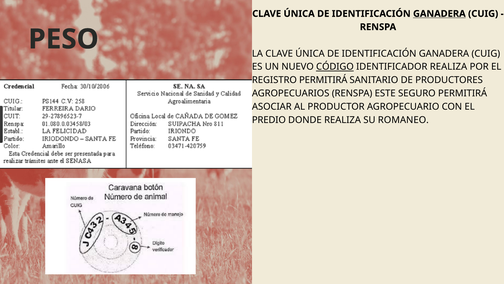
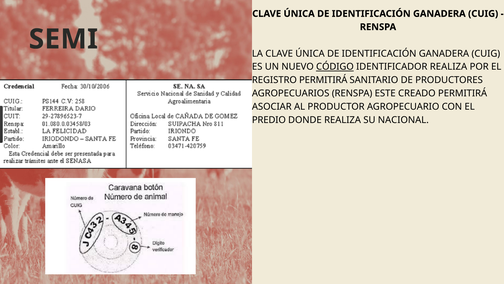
GANADERA underline: present -> none (439, 14)
PESO: PESO -> SEMI (63, 39)
SEGURO: SEGURO -> CREADO (417, 93)
ROMANEO: ROMANEO -> NACIONAL (403, 120)
